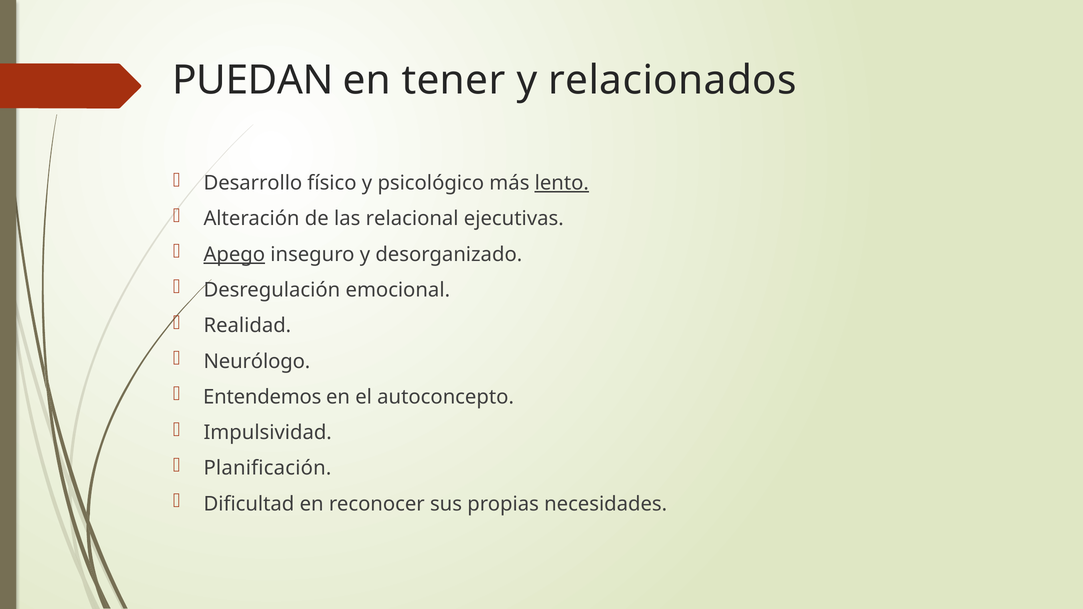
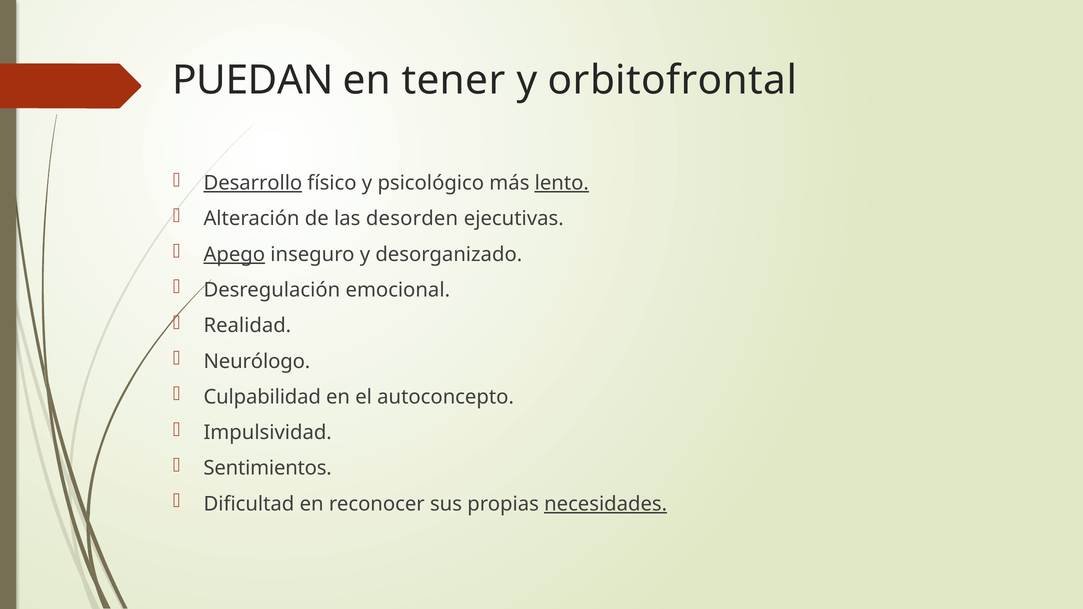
relacionados: relacionados -> orbitofrontal (673, 80)
Desarrollo underline: none -> present (253, 183)
relacional: relacional -> desorden (412, 219)
Entendemos: Entendemos -> Culpabilidad (262, 397)
Planificación: Planificación -> Sentimientos (268, 468)
necesidades underline: none -> present (606, 504)
